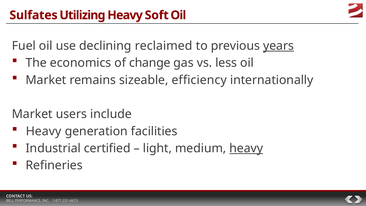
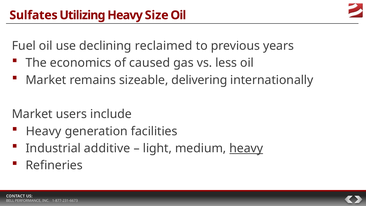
Soft: Soft -> Size (157, 15)
years underline: present -> none (279, 46)
change: change -> caused (150, 63)
efficiency: efficiency -> delivering (199, 80)
certified: certified -> additive (107, 148)
